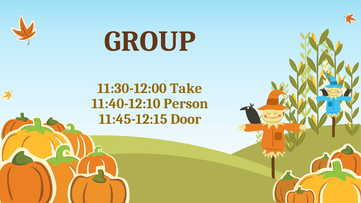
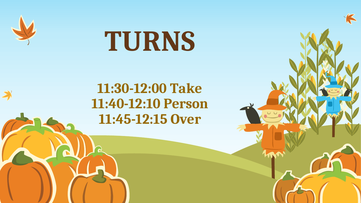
GROUP: GROUP -> TURNS (150, 41)
Door: Door -> Over (186, 119)
